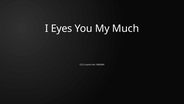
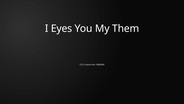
Much: Much -> Them (126, 28)
